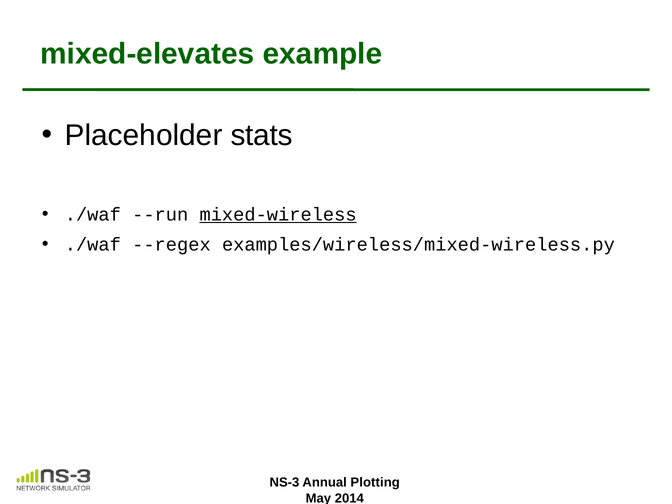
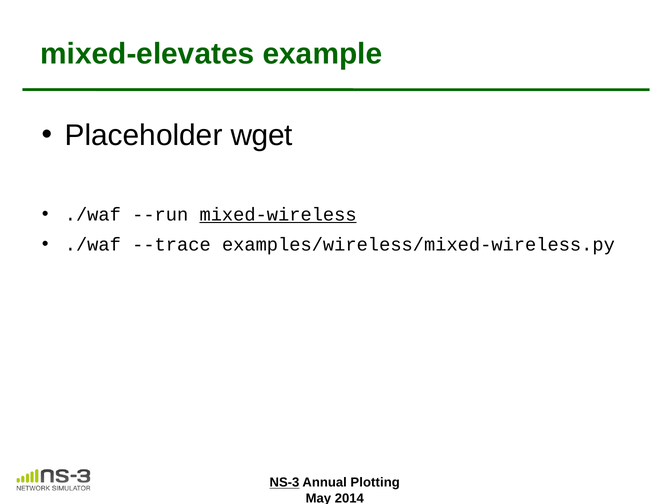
stats: stats -> wget (262, 135)
--regex: --regex -> --trace (171, 244)
NS-3 underline: none -> present (284, 483)
